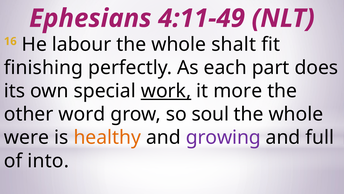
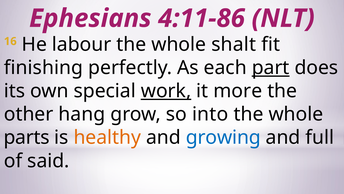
4:11-49: 4:11-49 -> 4:11-86 (202, 18)
part underline: none -> present (271, 68)
word: word -> hang (82, 114)
soul: soul -> into (210, 114)
were: were -> parts (27, 137)
growing colour: purple -> blue (223, 137)
into: into -> said (48, 160)
